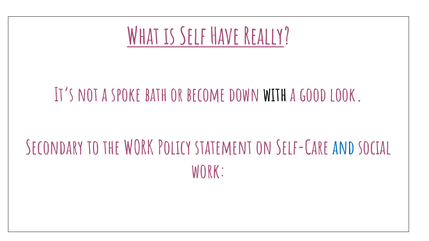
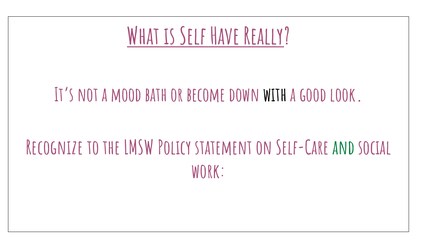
spoke: spoke -> mood (126, 95)
Secondary: Secondary -> Recognize (54, 148)
the WORK: WORK -> LMSW (139, 148)
and colour: blue -> green (344, 148)
